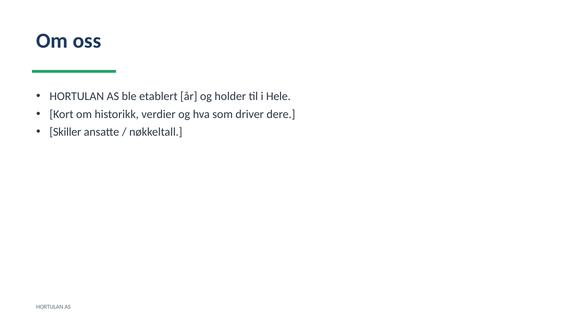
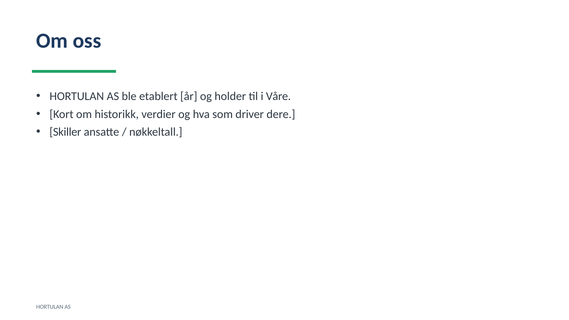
Hele: Hele -> Våre (278, 96)
